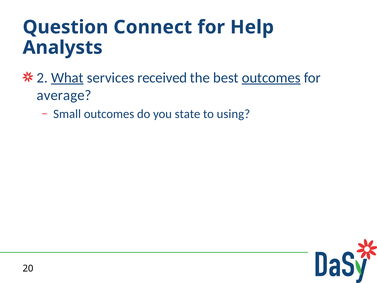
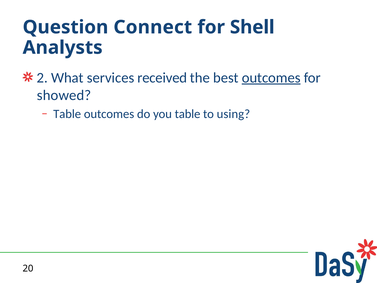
Help: Help -> Shell (252, 27)
What underline: present -> none (67, 78)
average: average -> showed (64, 95)
Small: Small -> Table (67, 114)
you state: state -> table (188, 114)
